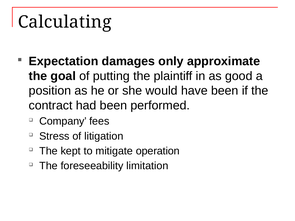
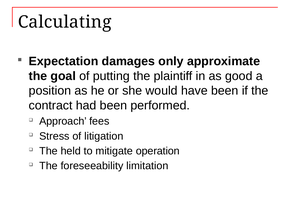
Company: Company -> Approach (63, 121)
kept: kept -> held (71, 151)
